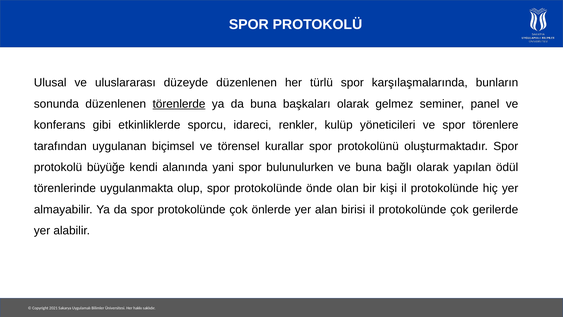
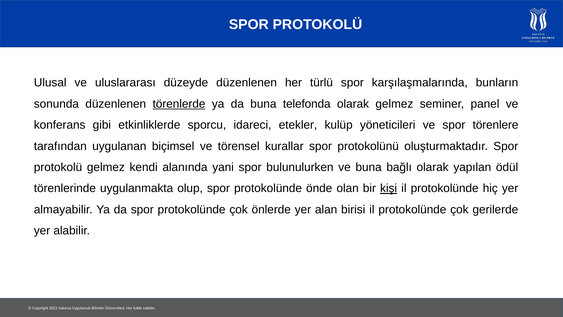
başkaları: başkaları -> telefonda (307, 104)
renkler: renkler -> etekler (298, 125)
protokolü büyüğe: büyüğe -> gelmez (106, 167)
kişi underline: none -> present (389, 188)
